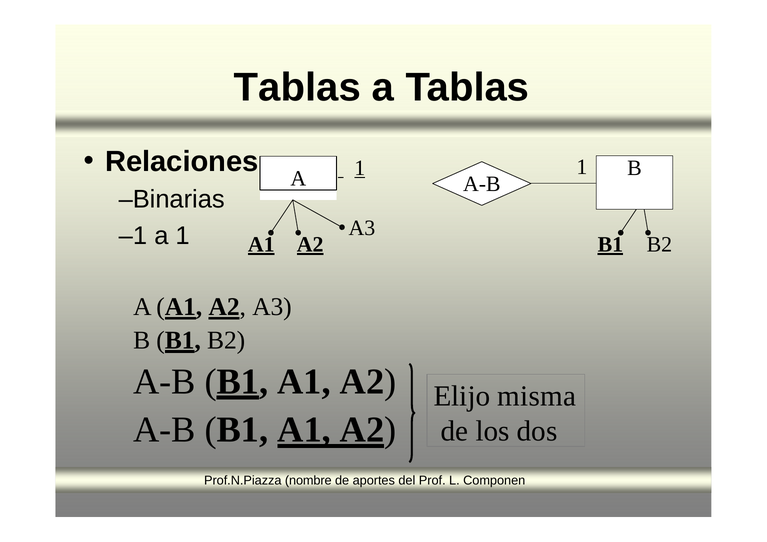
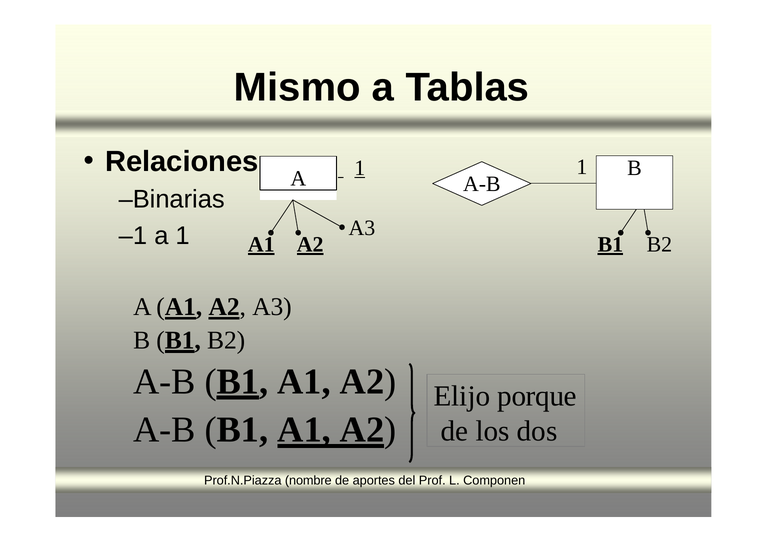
Tablas: Tablas -> Mismo (297, 87)
misma: misma -> porque (537, 396)
